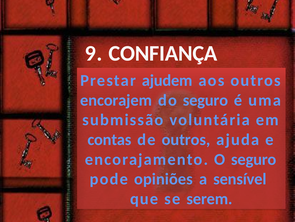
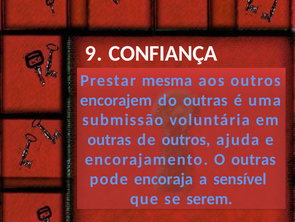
ajudem: ajudem -> mesma (167, 80)
do seguro: seguro -> outras (205, 100)
contas: contas -> outras (109, 139)
O seguro: seguro -> outras (254, 159)
opiniões: opiniões -> encoraja (164, 179)
